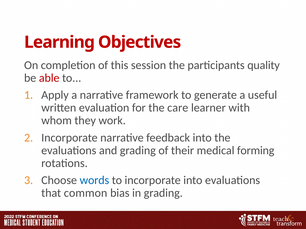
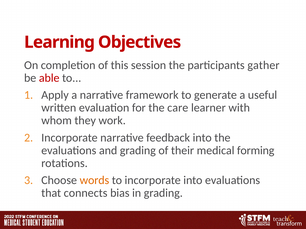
quality: quality -> gather (263, 65)
words colour: blue -> orange (94, 181)
common: common -> connects (86, 193)
